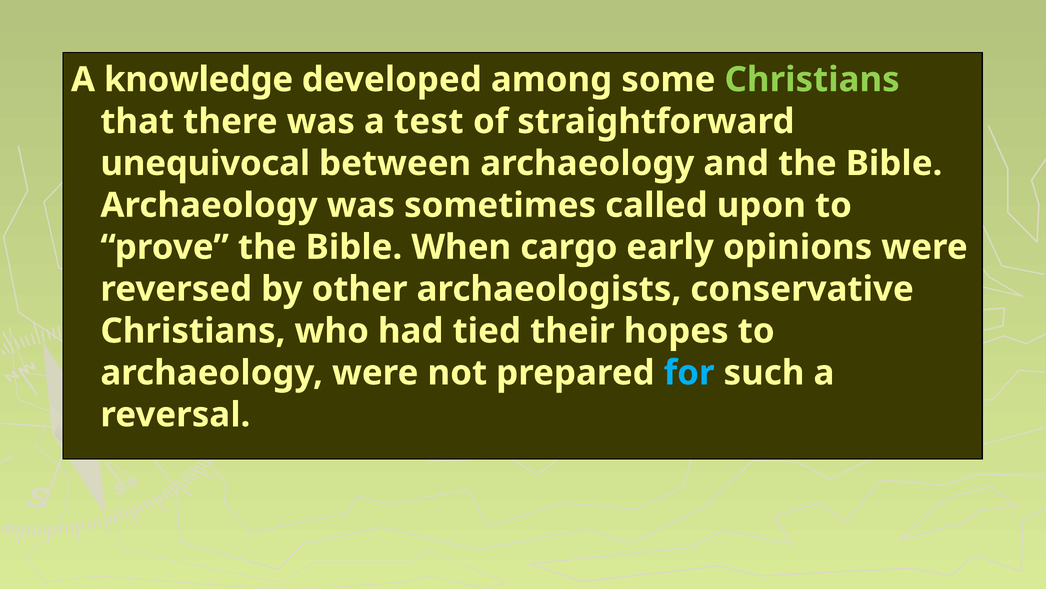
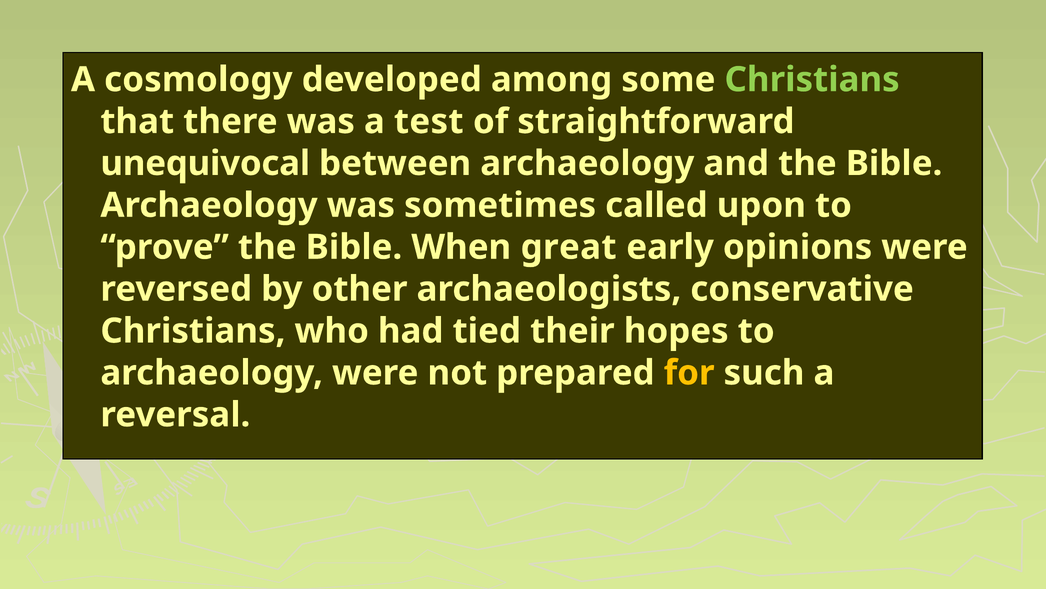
knowledge: knowledge -> cosmology (198, 80)
cargo: cargo -> great (569, 247)
for colour: light blue -> yellow (689, 373)
